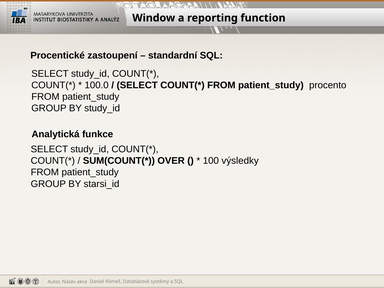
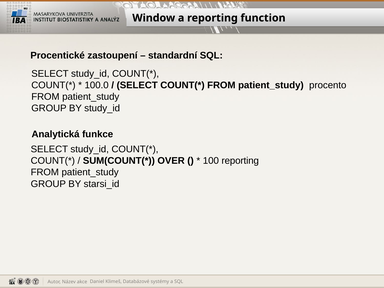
100 výsledky: výsledky -> reporting (240, 161)
